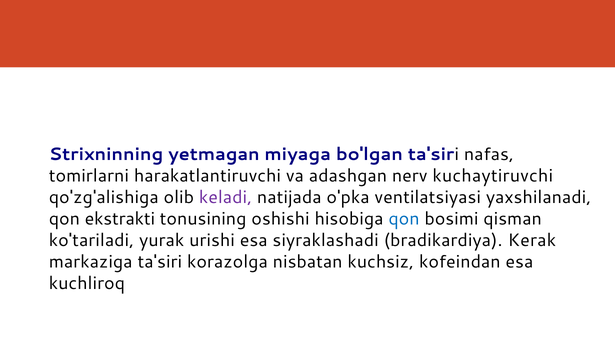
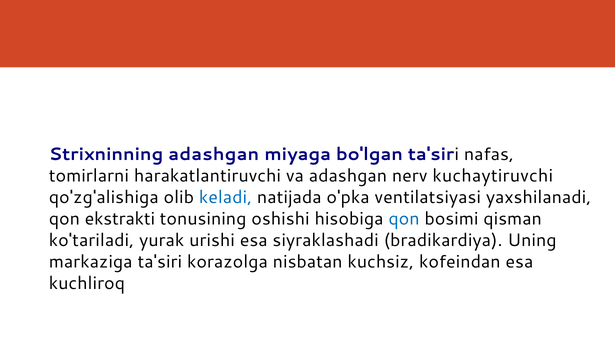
Strixninning yetmagan: yetmagan -> adashgan (214, 154)
keladi colour: purple -> blue (226, 197)
Kerak: Kerak -> Uning (532, 240)
